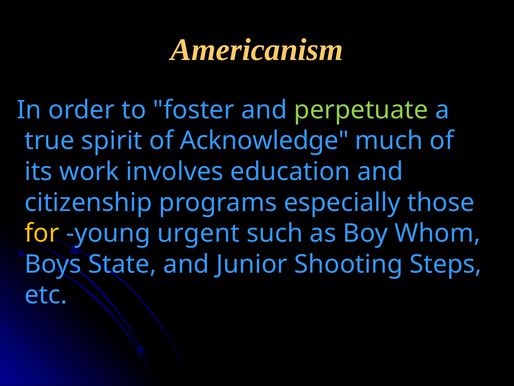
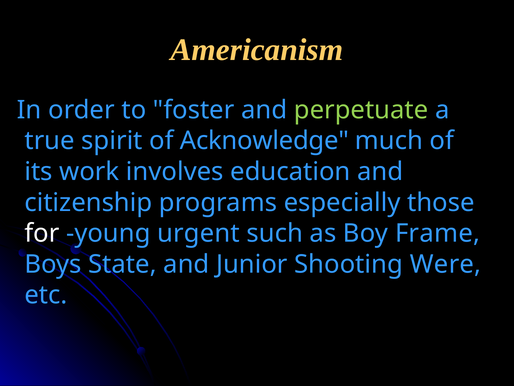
for colour: yellow -> white (42, 233)
Whom: Whom -> Frame (438, 233)
Steps: Steps -> Were (445, 264)
